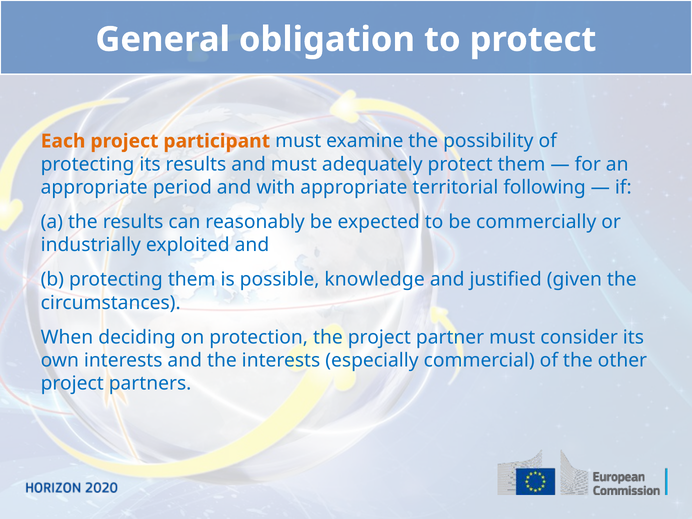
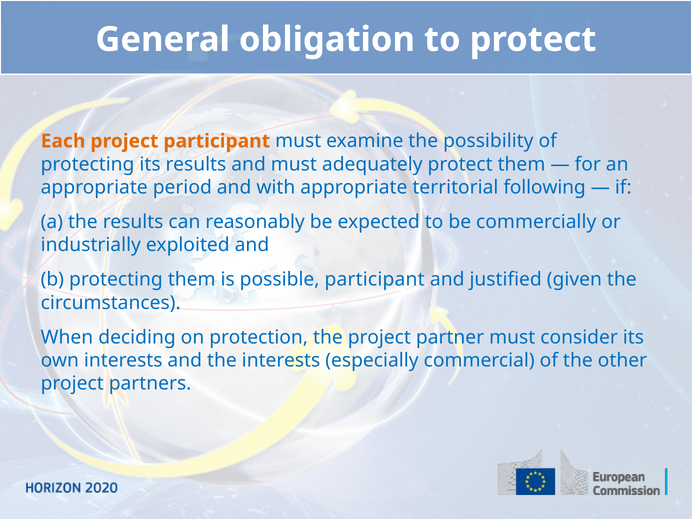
possible knowledge: knowledge -> participant (375, 280)
